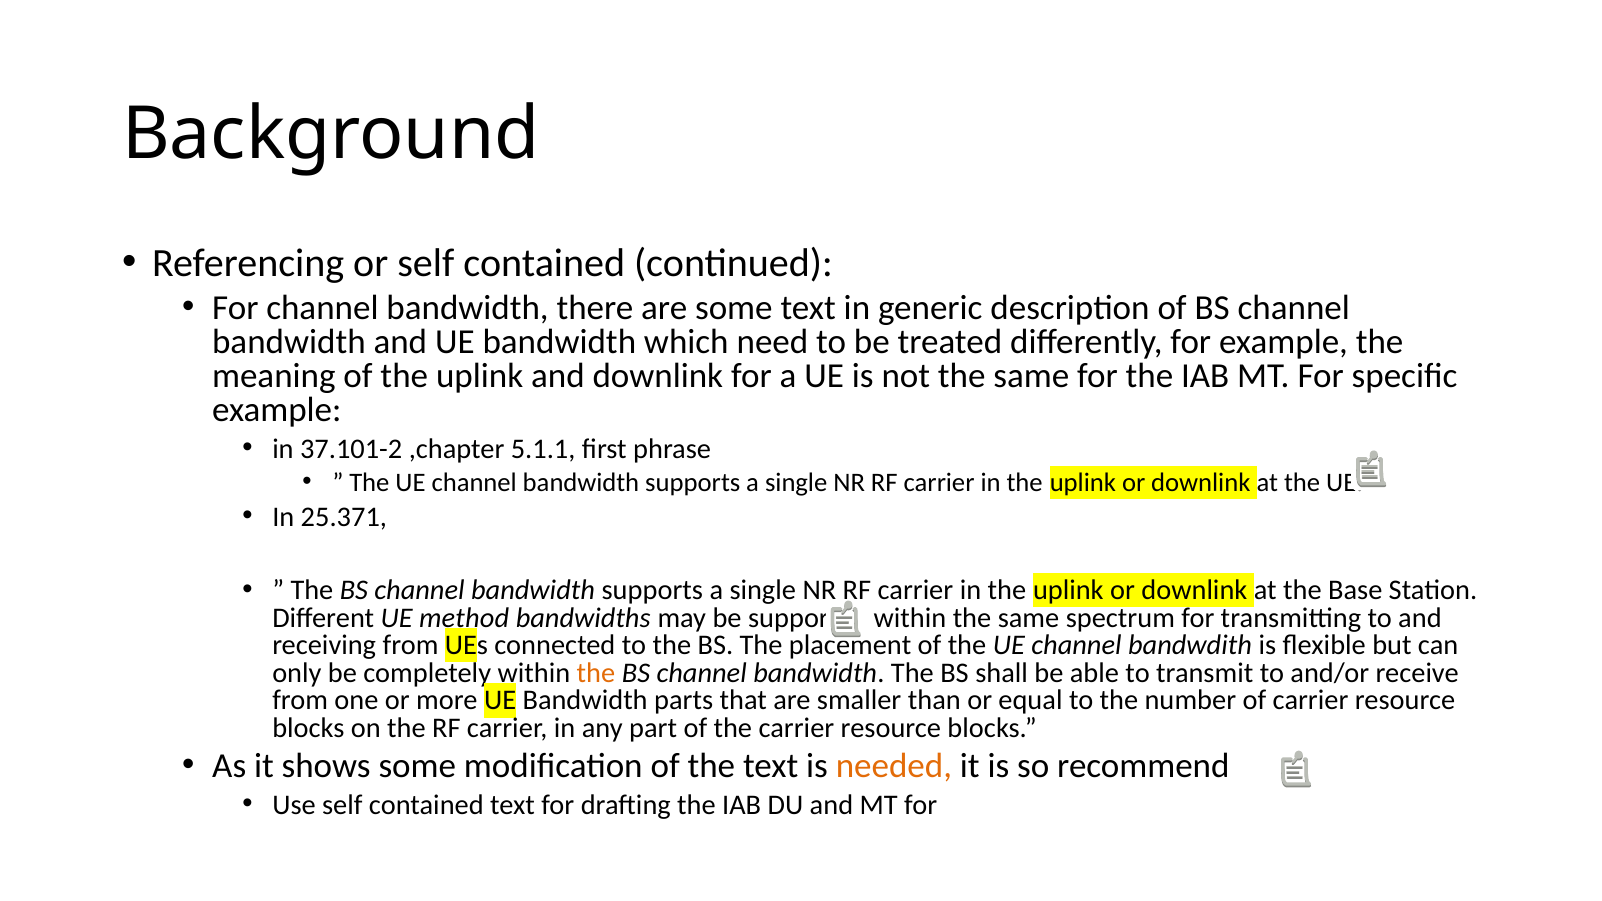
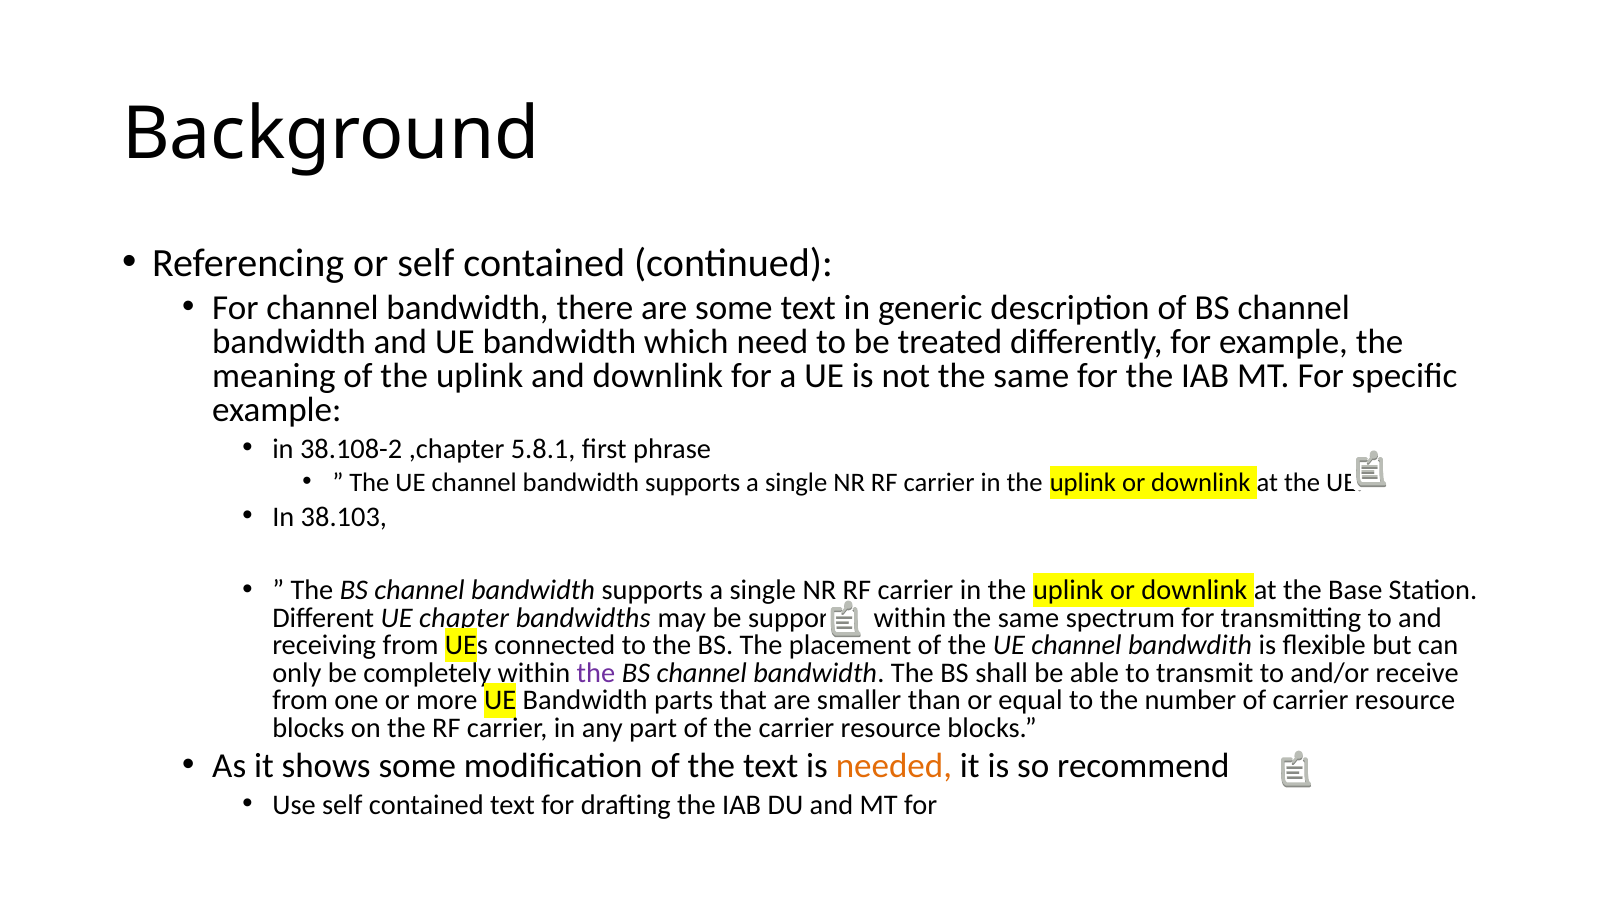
37.101-2: 37.101-2 -> 38.108-2 (351, 449)
5.1.1: 5.1.1 -> 5.8.1 (543, 449)
25.371: 25.371 -> 38.103 (344, 517)
method: method -> chapter (464, 618)
the colour: orange -> purple (596, 673)
